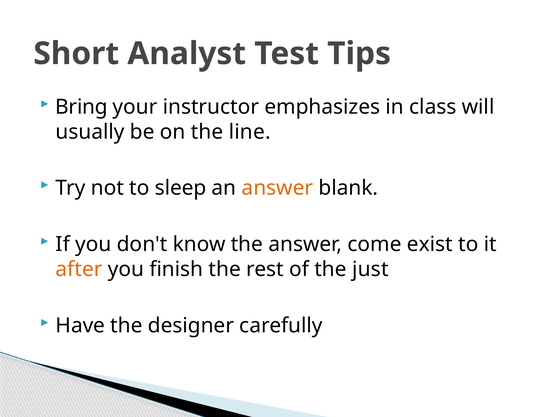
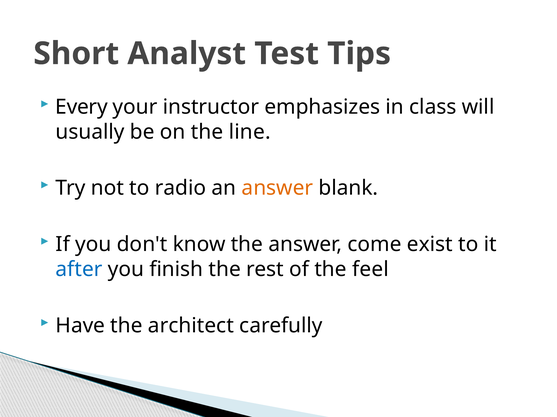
Bring: Bring -> Every (82, 107)
sleep: sleep -> radio (181, 188)
after colour: orange -> blue (79, 270)
just: just -> feel (370, 270)
designer: designer -> architect (191, 326)
